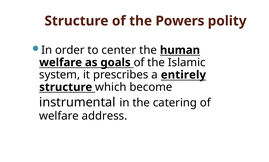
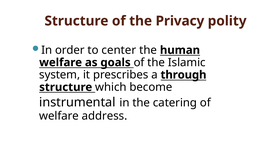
Powers: Powers -> Privacy (180, 21)
entirely: entirely -> through (184, 75)
